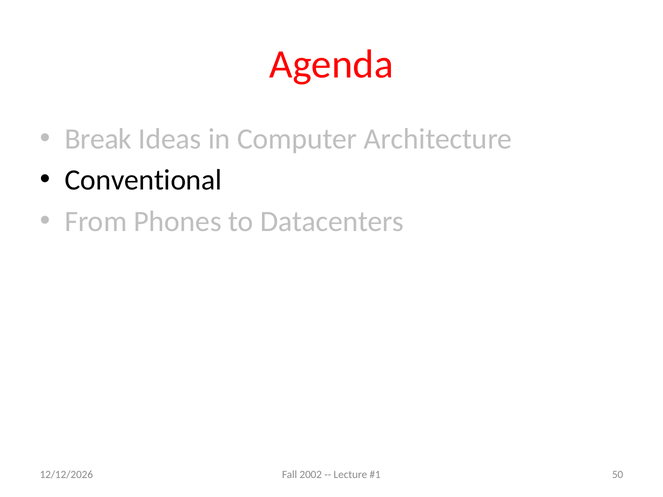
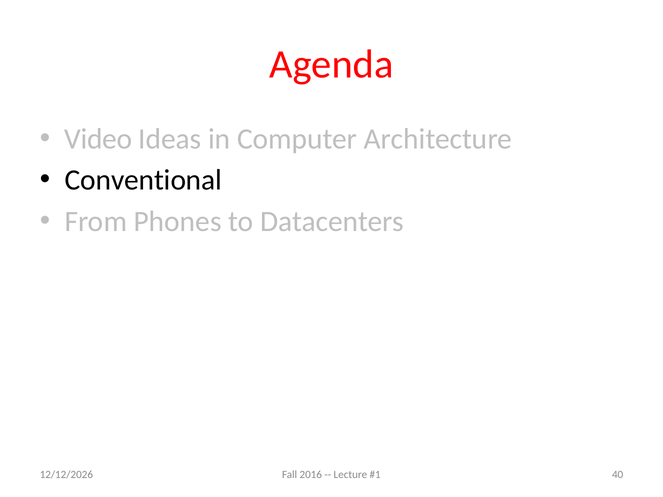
Break: Break -> Video (98, 139)
2002: 2002 -> 2016 (311, 475)
50: 50 -> 40 (618, 475)
